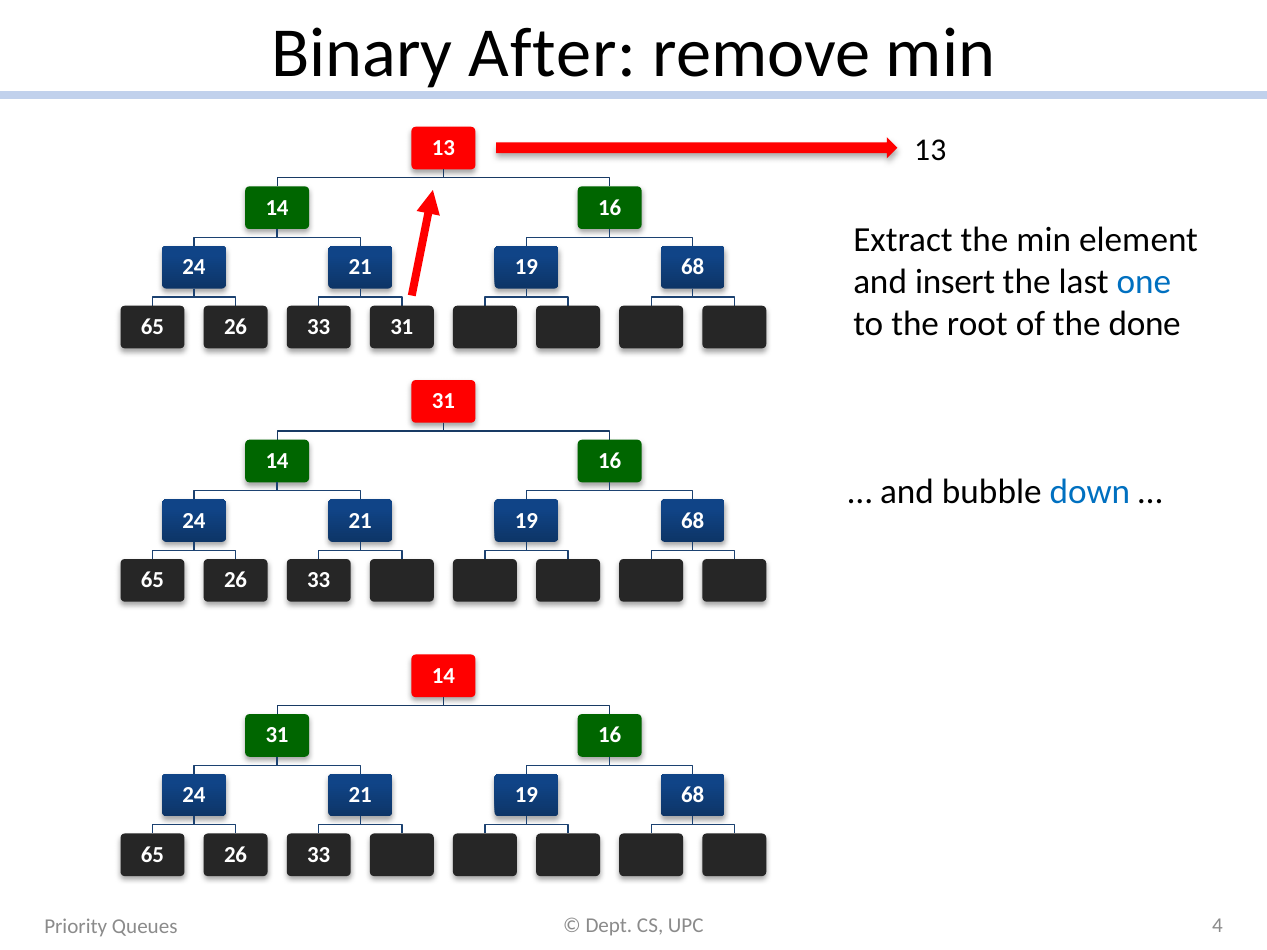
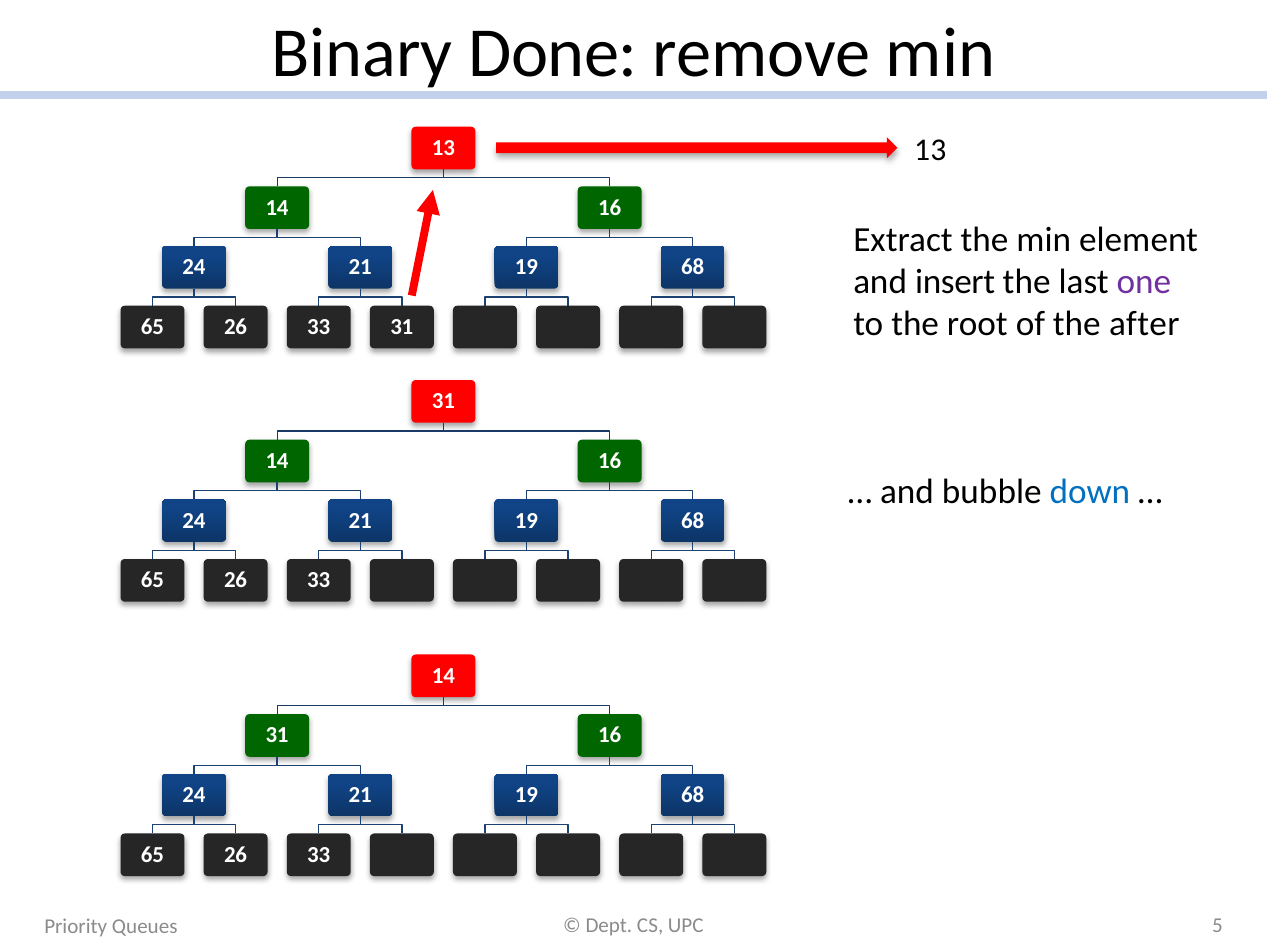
After: After -> Done (553, 53)
one colour: blue -> purple (1144, 282)
done: done -> after (1144, 324)
4: 4 -> 5 (1217, 926)
